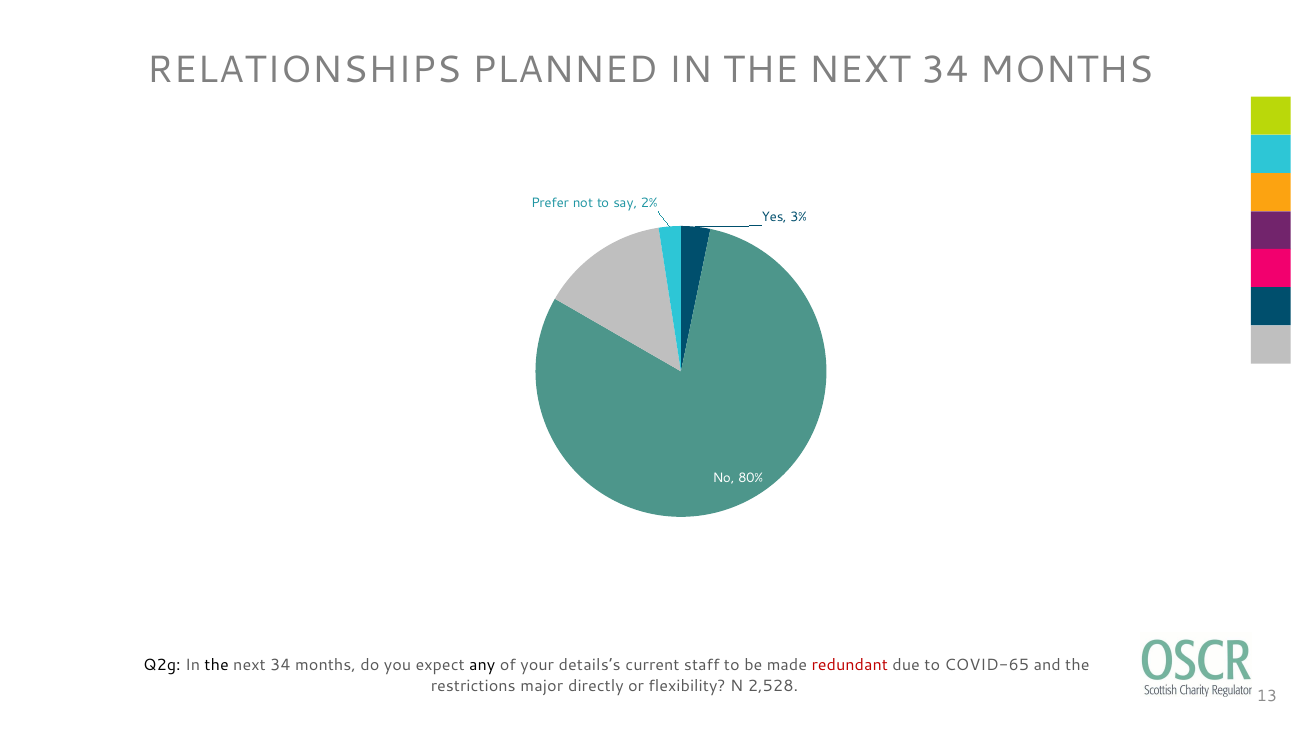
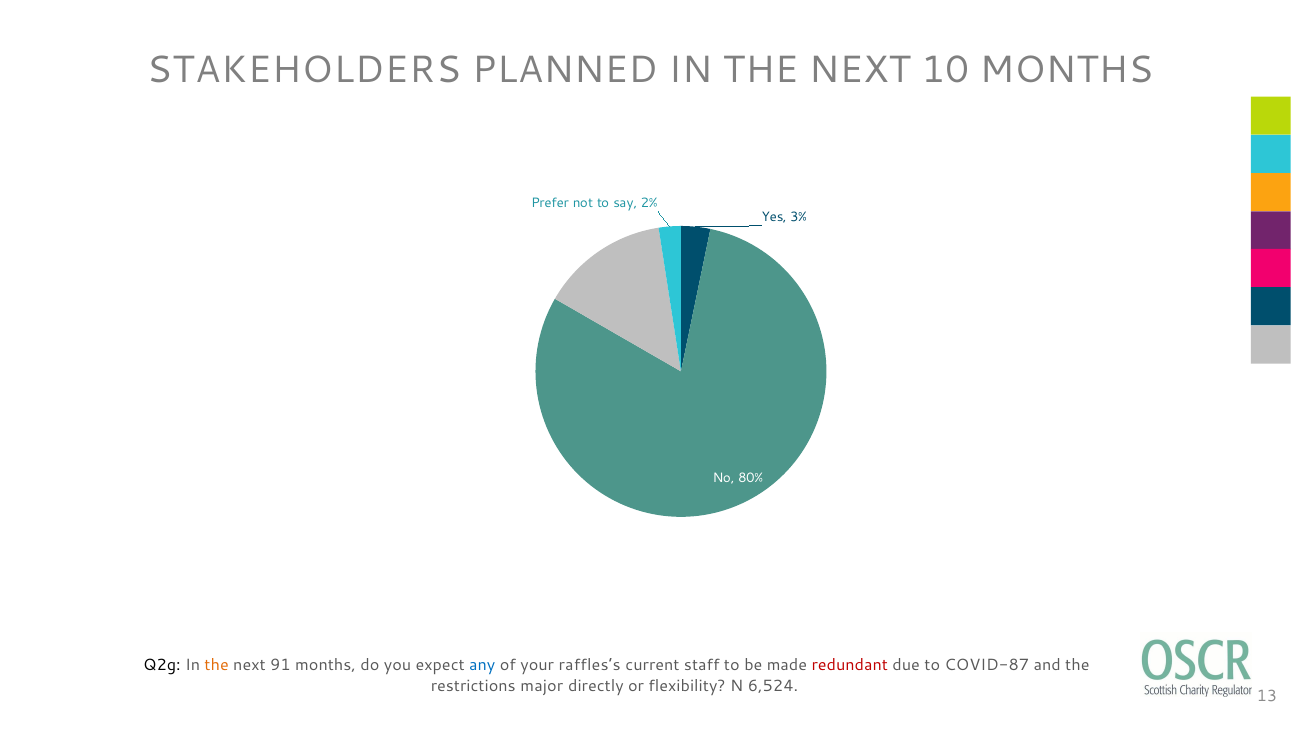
RELATIONSHIPS: RELATIONSHIPS -> STAKEHOLDERS (304, 70)
34: 34 -> 10 (945, 70)
the colour: black -> orange (217, 666)
34: 34 -> 91 (280, 666)
any colour: black -> blue (482, 666)
details’s: details’s -> raffles’s (590, 666)
COVID-65: COVID-65 -> COVID-87 (987, 666)
2,528: 2,528 -> 6,524 (773, 687)
